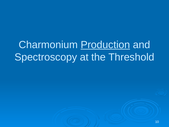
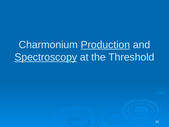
Spectroscopy underline: none -> present (46, 57)
